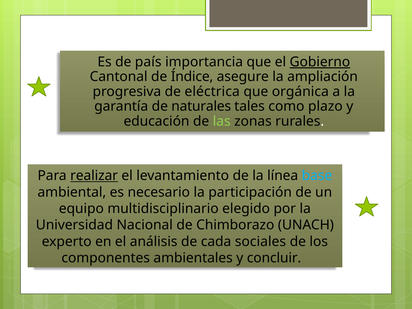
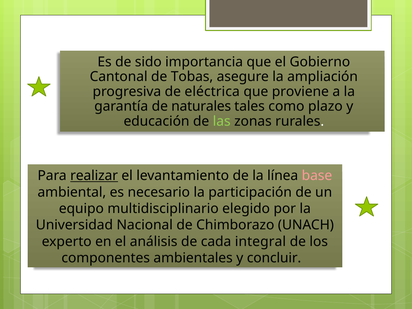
país: país -> sido (148, 62)
Gobierno underline: present -> none (320, 62)
Índice: Índice -> Tobas (192, 77)
orgánica: orgánica -> proviene (300, 92)
base colour: light blue -> pink (317, 176)
sociales: sociales -> integral (260, 242)
